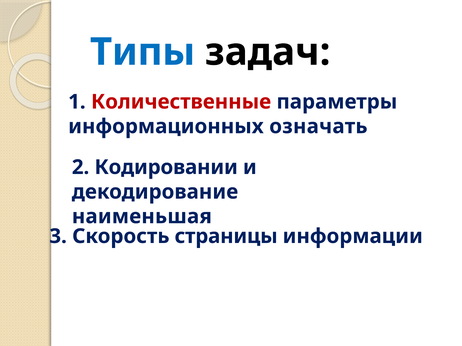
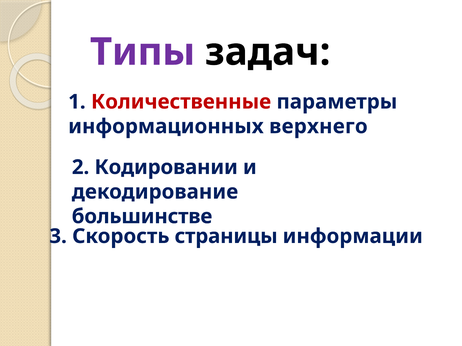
Типы colour: blue -> purple (143, 52)
означать: означать -> верхнего (318, 127)
наименьшая: наименьшая -> большинстве (142, 217)
